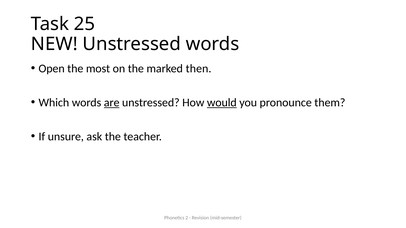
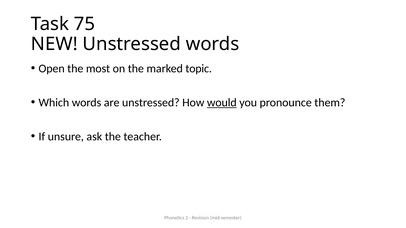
25: 25 -> 75 (85, 24)
then: then -> topic (199, 69)
are underline: present -> none (112, 103)
